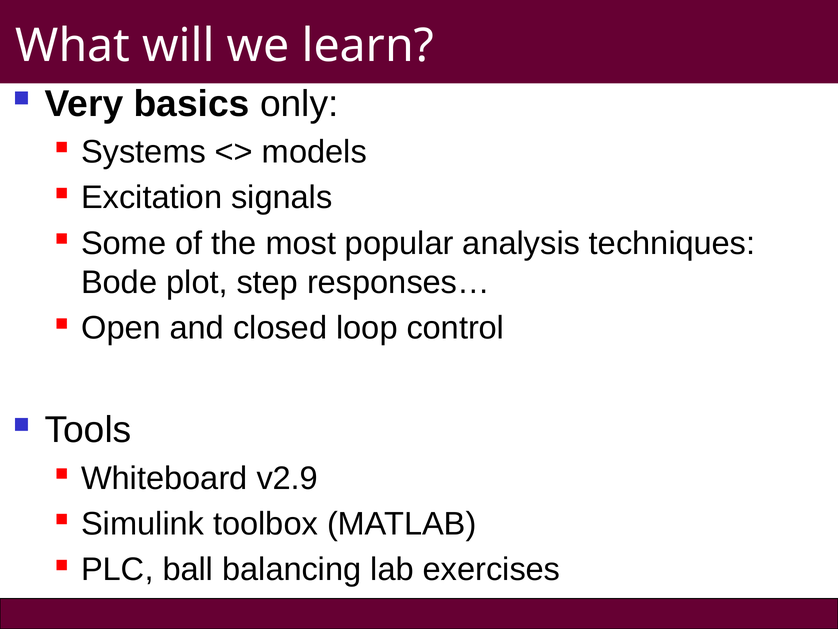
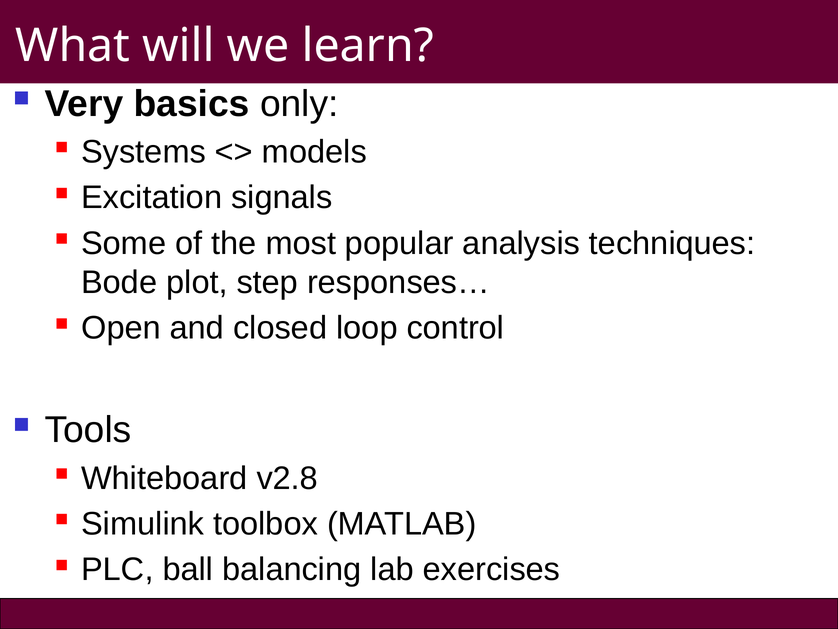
v2.9: v2.9 -> v2.8 (287, 478)
